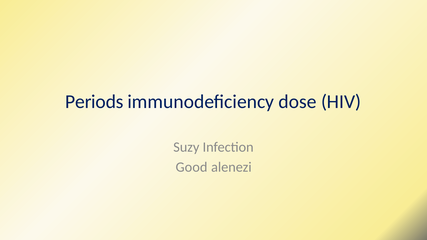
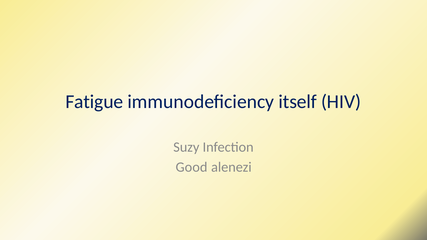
Periods: Periods -> Fatigue (94, 102)
dose: dose -> itself (298, 102)
